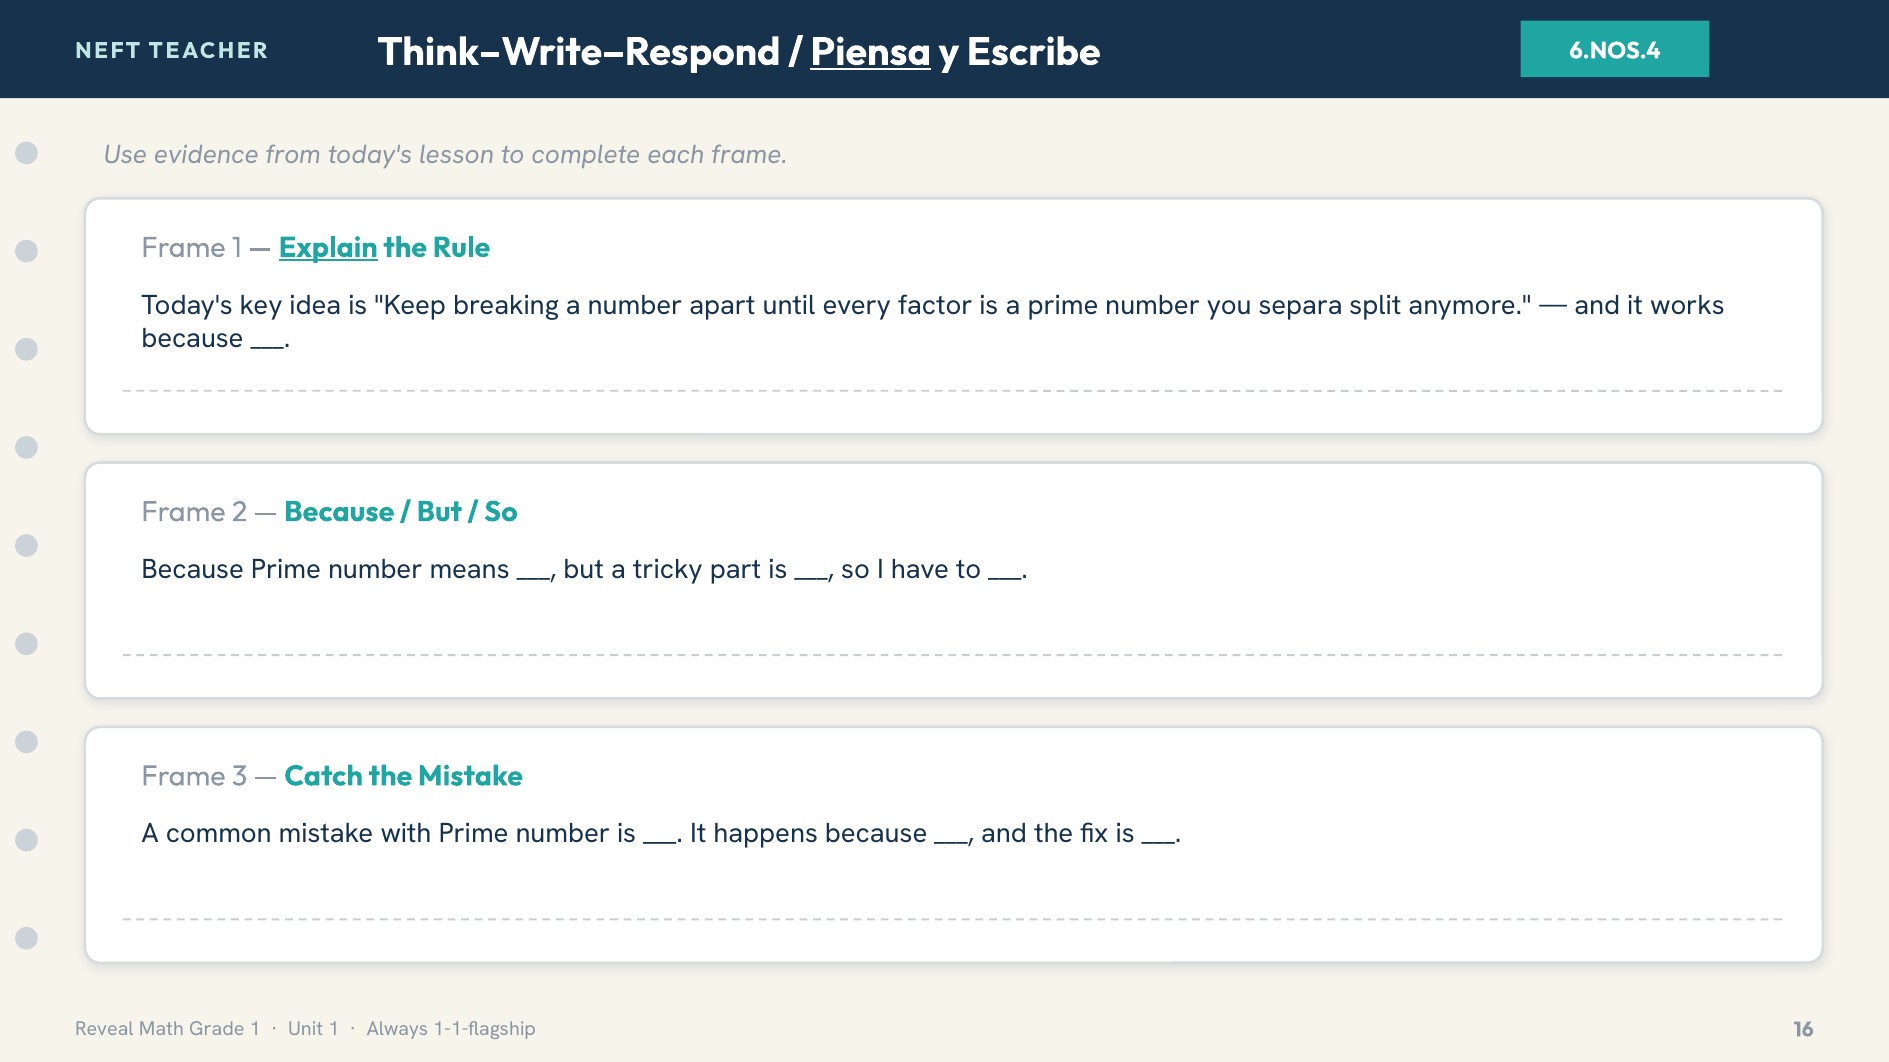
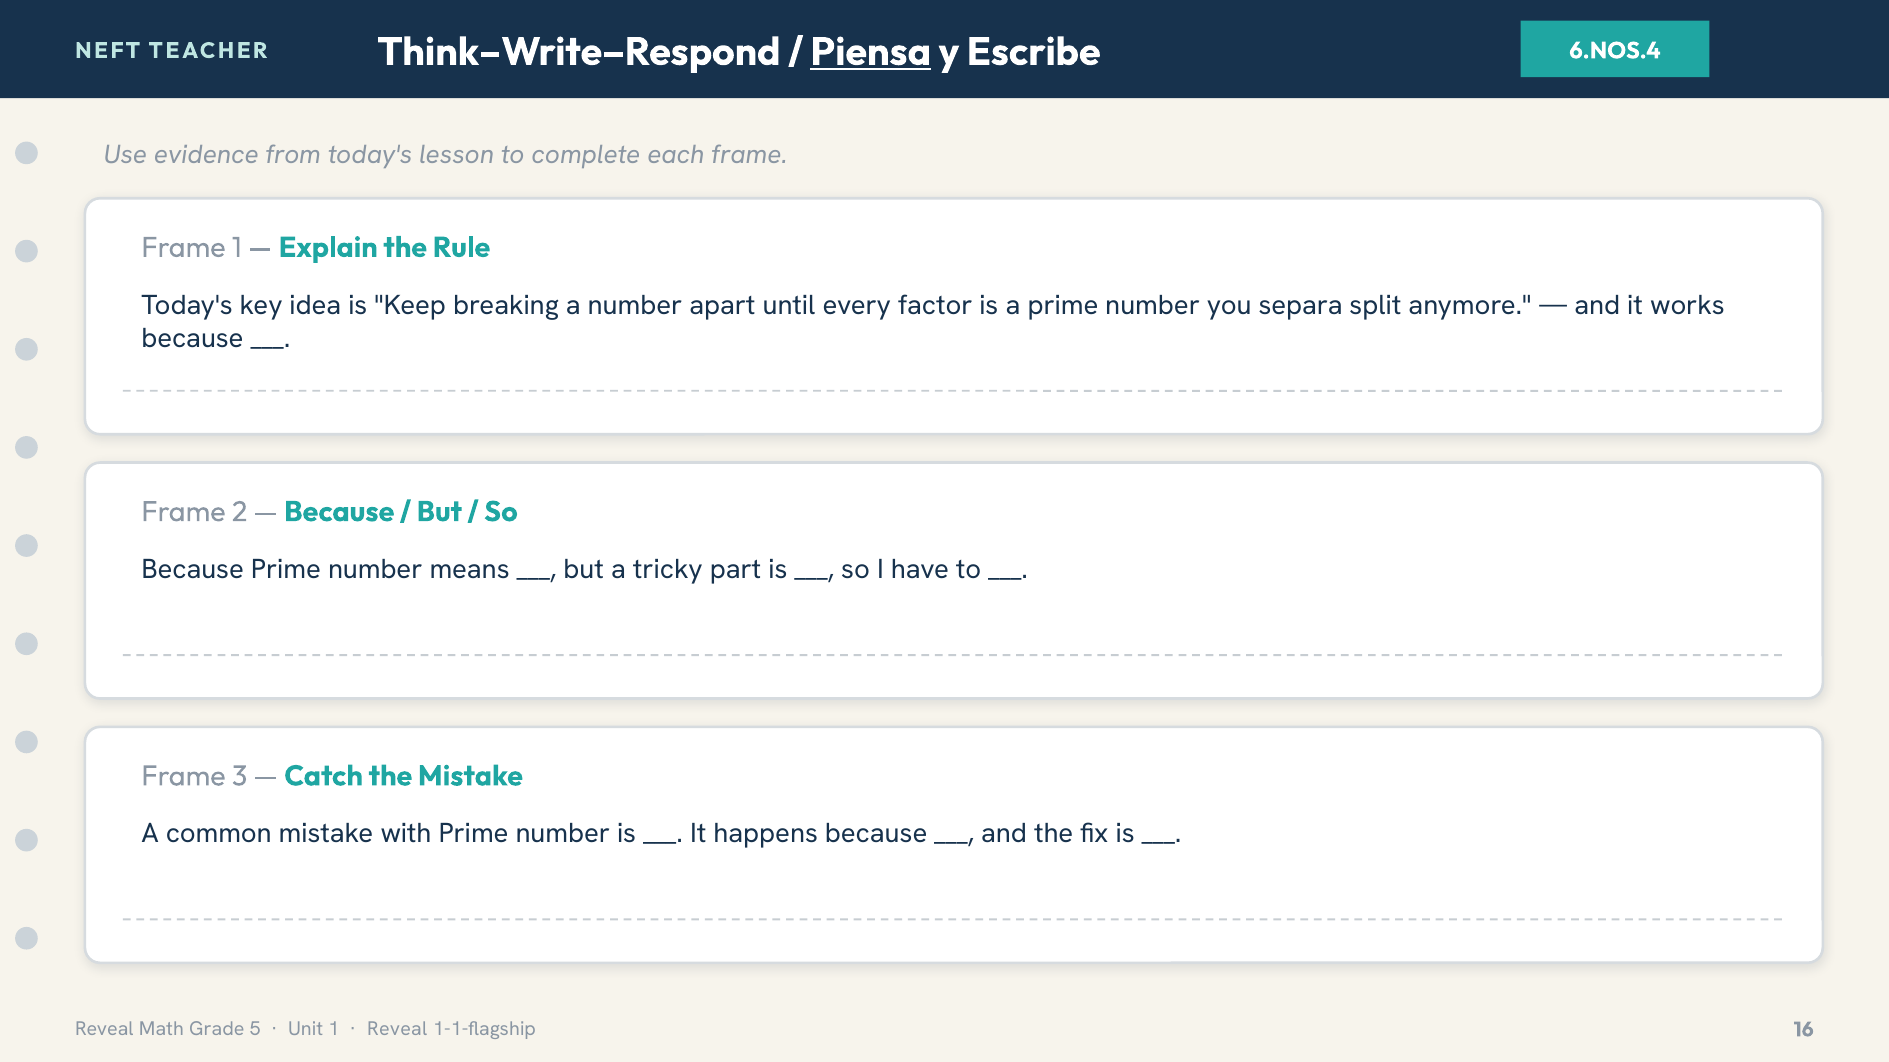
Explain underline: present -> none (328, 248)
Grade 1: 1 -> 5 (255, 1030)
Always: Always -> Reveal (397, 1030)
